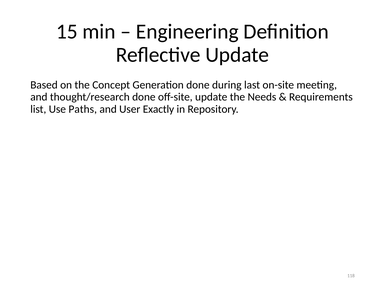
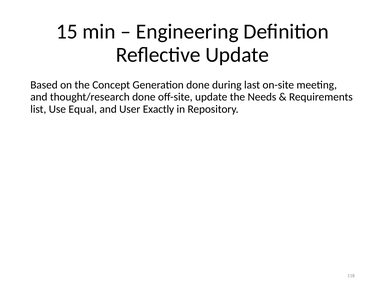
Paths: Paths -> Equal (83, 109)
